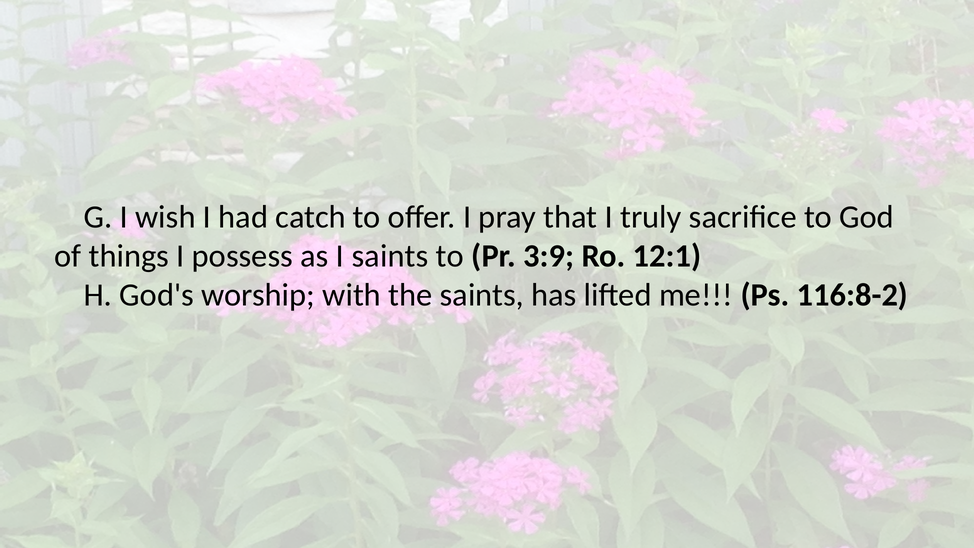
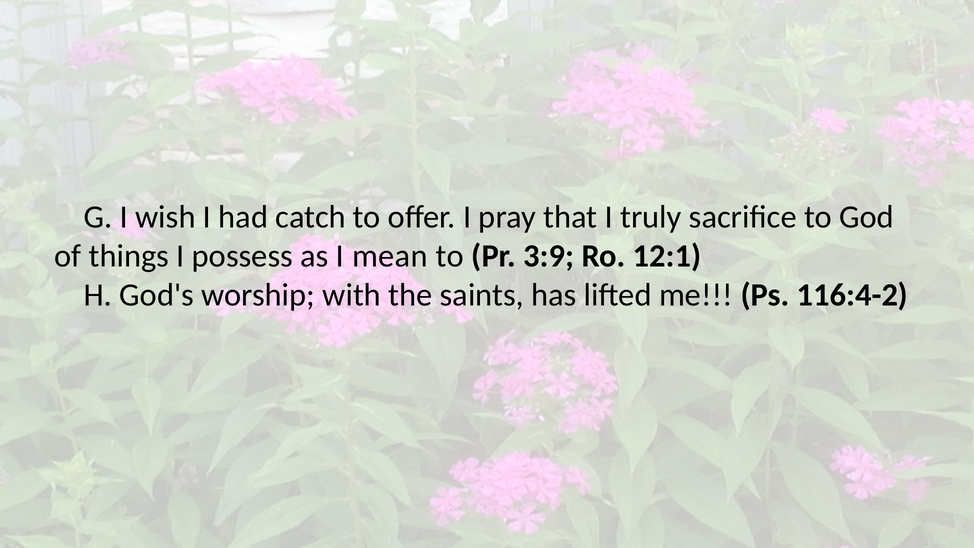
I saints: saints -> mean (390, 256)
116:8-2: 116:8-2 -> 116:4-2 (852, 295)
